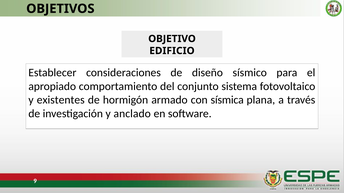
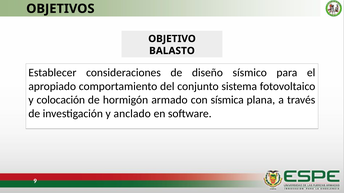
EDIFICIO: EDIFICIO -> BALASTO (172, 51)
existentes: existentes -> colocación (61, 100)
